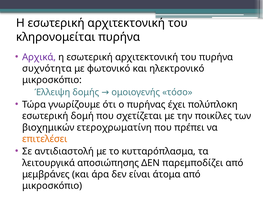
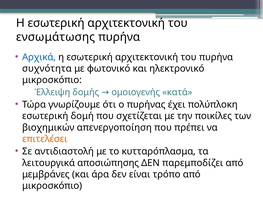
κληρονομείται: κληρονομείται -> ενσωμάτωσης (56, 37)
Αρχικά colour: purple -> blue (39, 57)
τόσο: τόσο -> κατά (177, 92)
ετεροχρωματίνη: ετεροχρωματίνη -> απενεργοποίηση (114, 127)
άτομα: άτομα -> τρόπο (167, 174)
